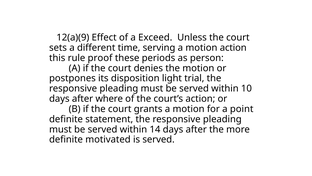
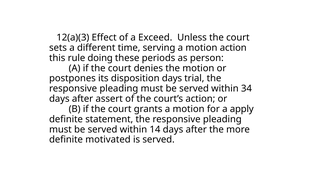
12(a)(9: 12(a)(9 -> 12(a)(3 (73, 37)
proof: proof -> doing (100, 58)
disposition light: light -> days (172, 78)
10: 10 -> 34 (246, 88)
where: where -> assert (109, 98)
point: point -> apply (242, 109)
